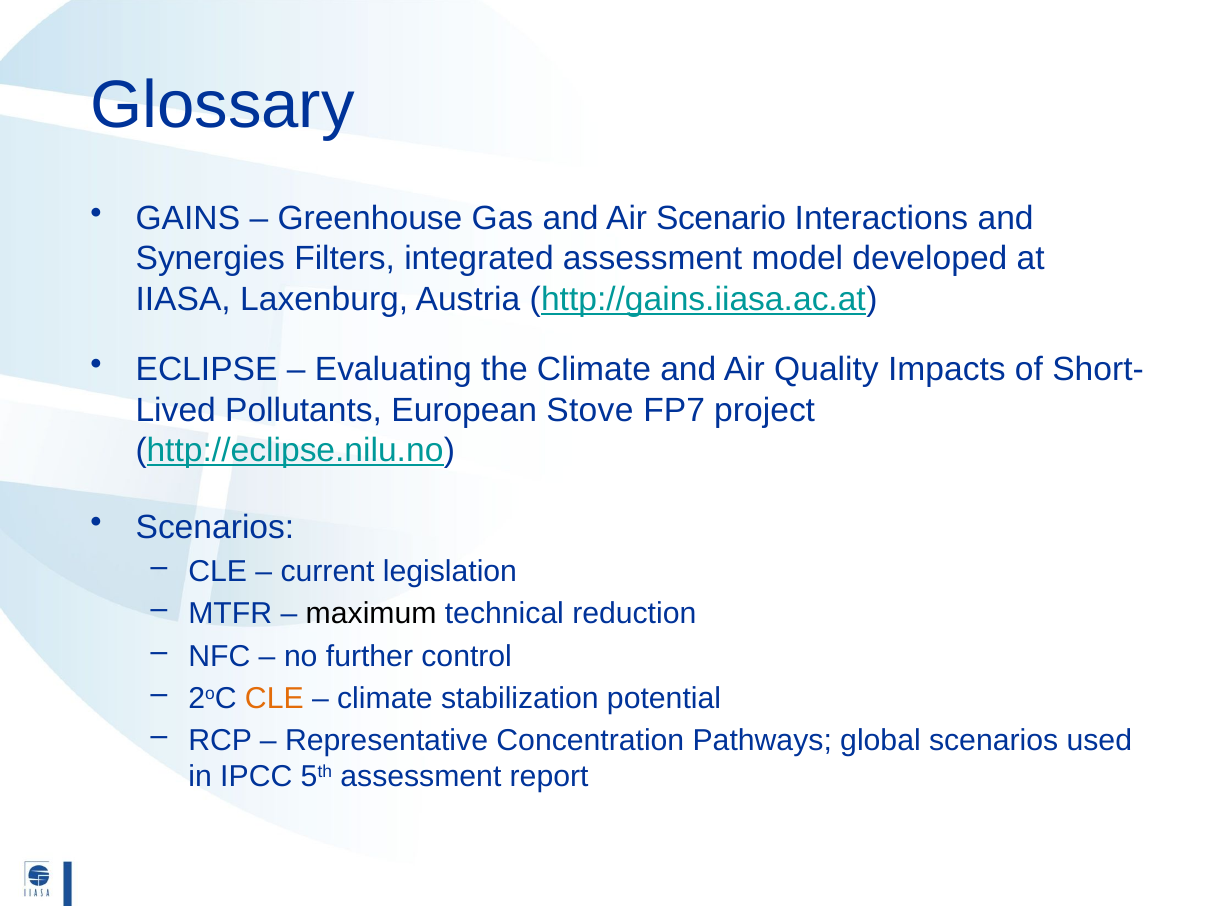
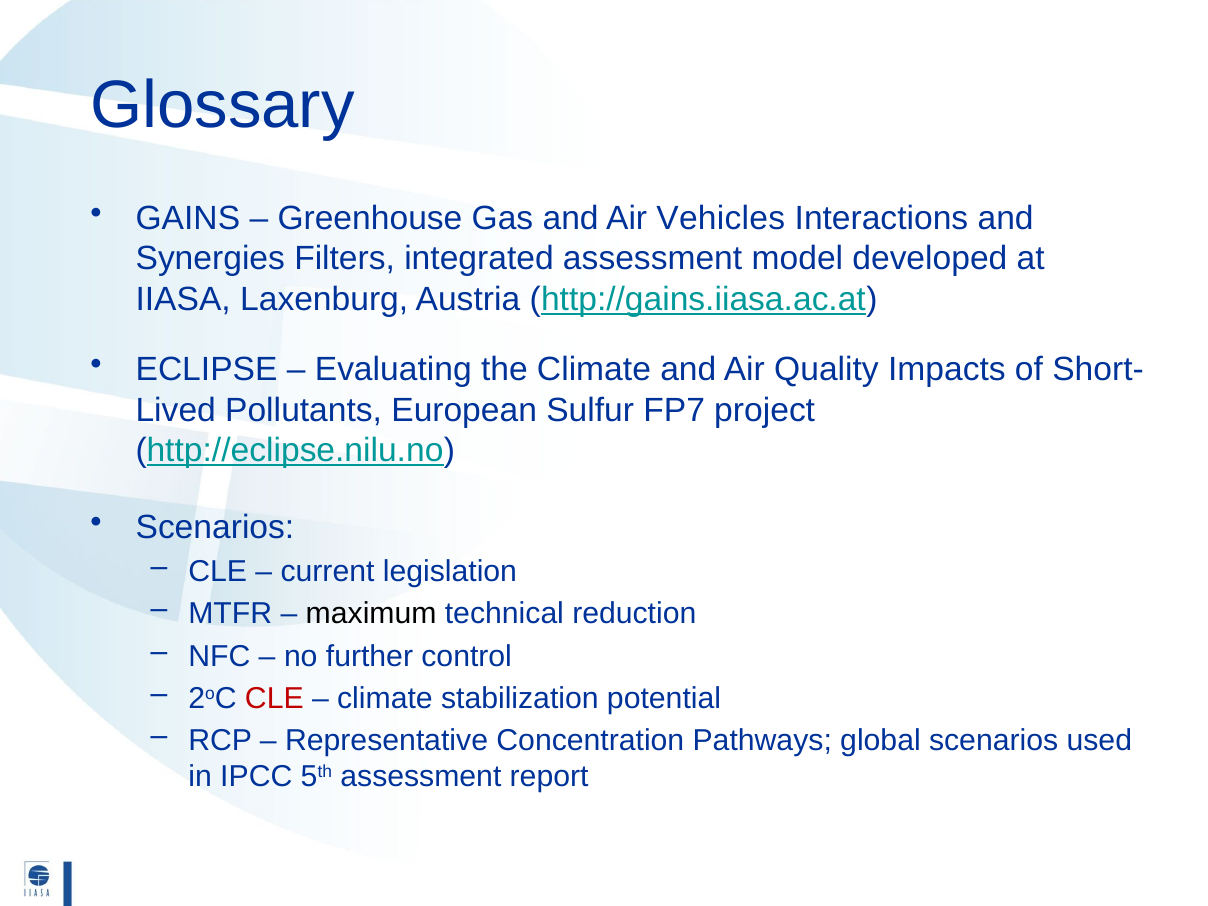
Scenario: Scenario -> Vehicles (721, 219)
Stove: Stove -> Sulfur (590, 410)
CLE colour: orange -> red (274, 698)
